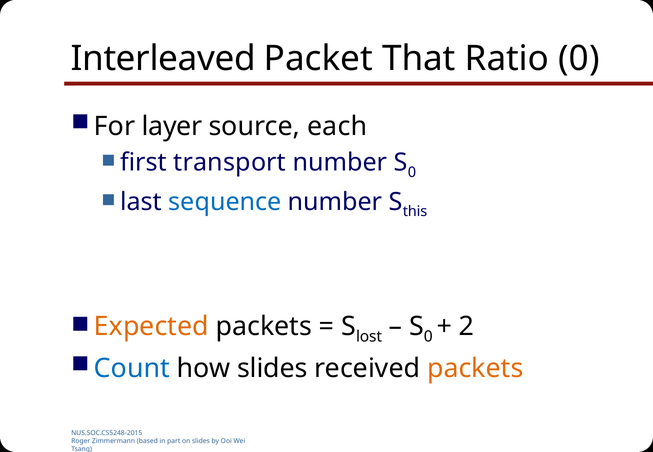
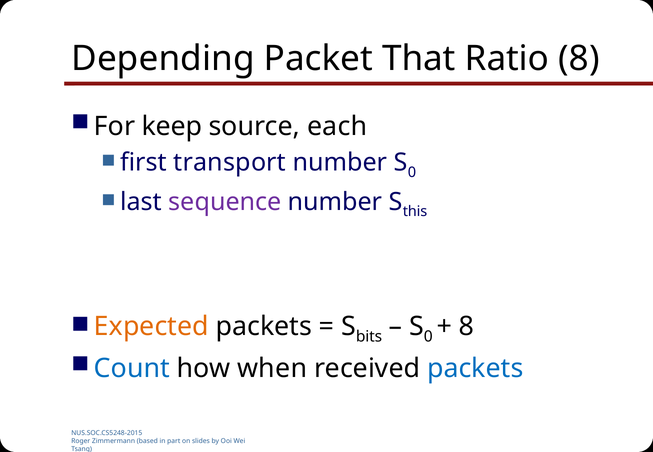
Interleaved: Interleaved -> Depending (163, 58)
Ratio 0: 0 -> 8 (579, 58)
layer: layer -> keep (172, 126)
sequence colour: blue -> purple (225, 202)
lost: lost -> bits (369, 337)
2: 2 -> 8 (467, 326)
how slides: slides -> when (272, 368)
packets colour: orange -> blue (475, 368)
